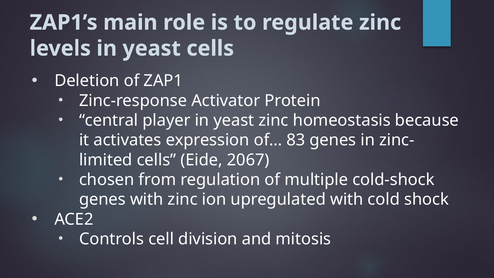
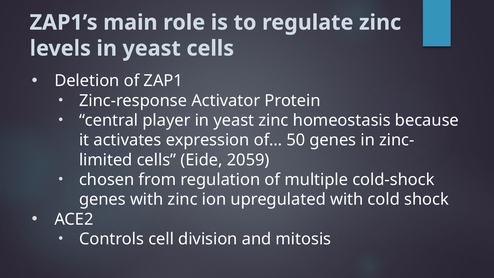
83: 83 -> 50 (296, 140)
2067: 2067 -> 2059 (248, 160)
